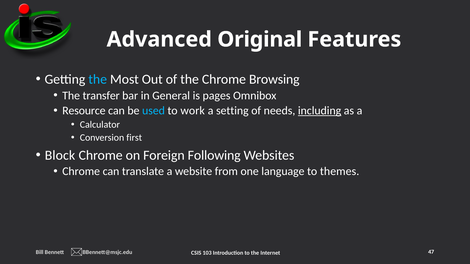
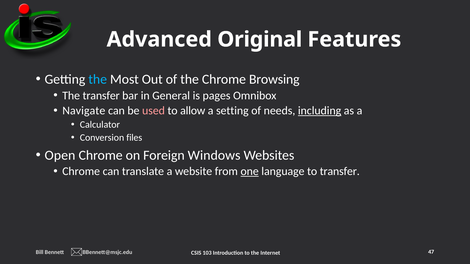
Resource: Resource -> Navigate (84, 111)
used colour: light blue -> pink (154, 111)
work: work -> allow (193, 111)
first: first -> files (134, 138)
Block: Block -> Open (60, 155)
Following: Following -> Windows (214, 155)
one underline: none -> present (250, 172)
to themes: themes -> transfer (340, 172)
